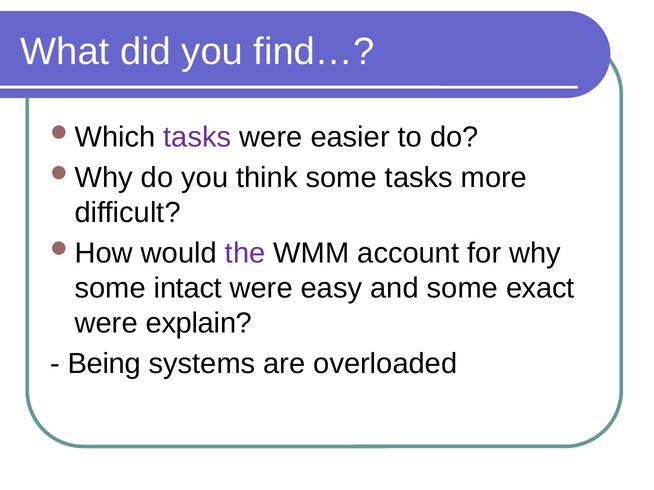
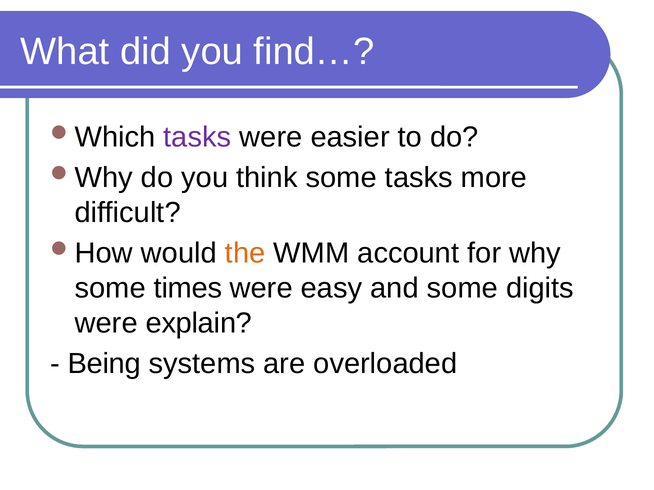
the colour: purple -> orange (245, 254)
intact: intact -> times (188, 288)
exact: exact -> digits (540, 288)
